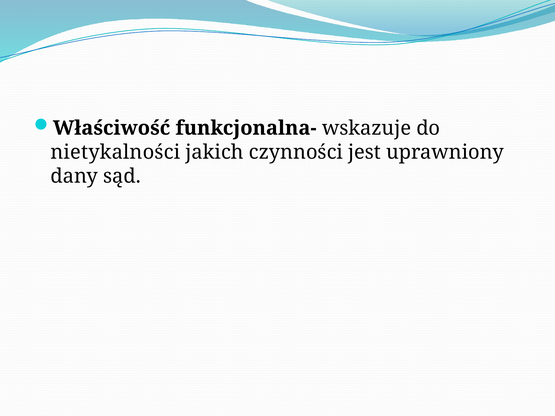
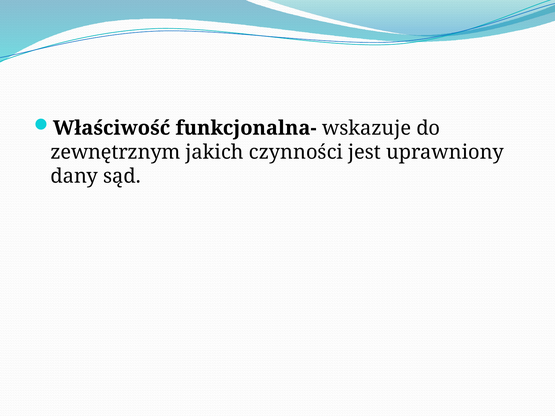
nietykalności: nietykalności -> zewnętrznym (116, 152)
